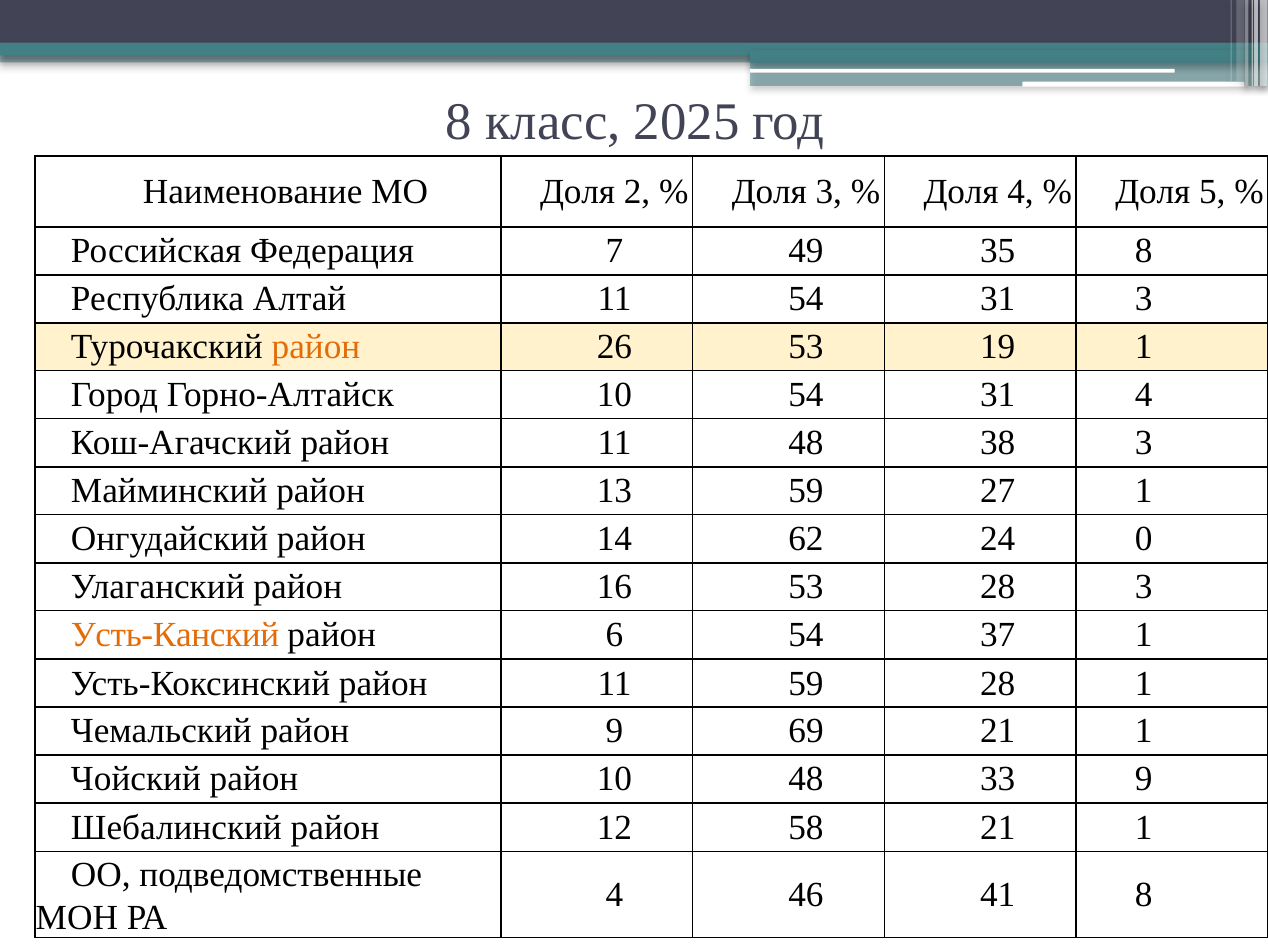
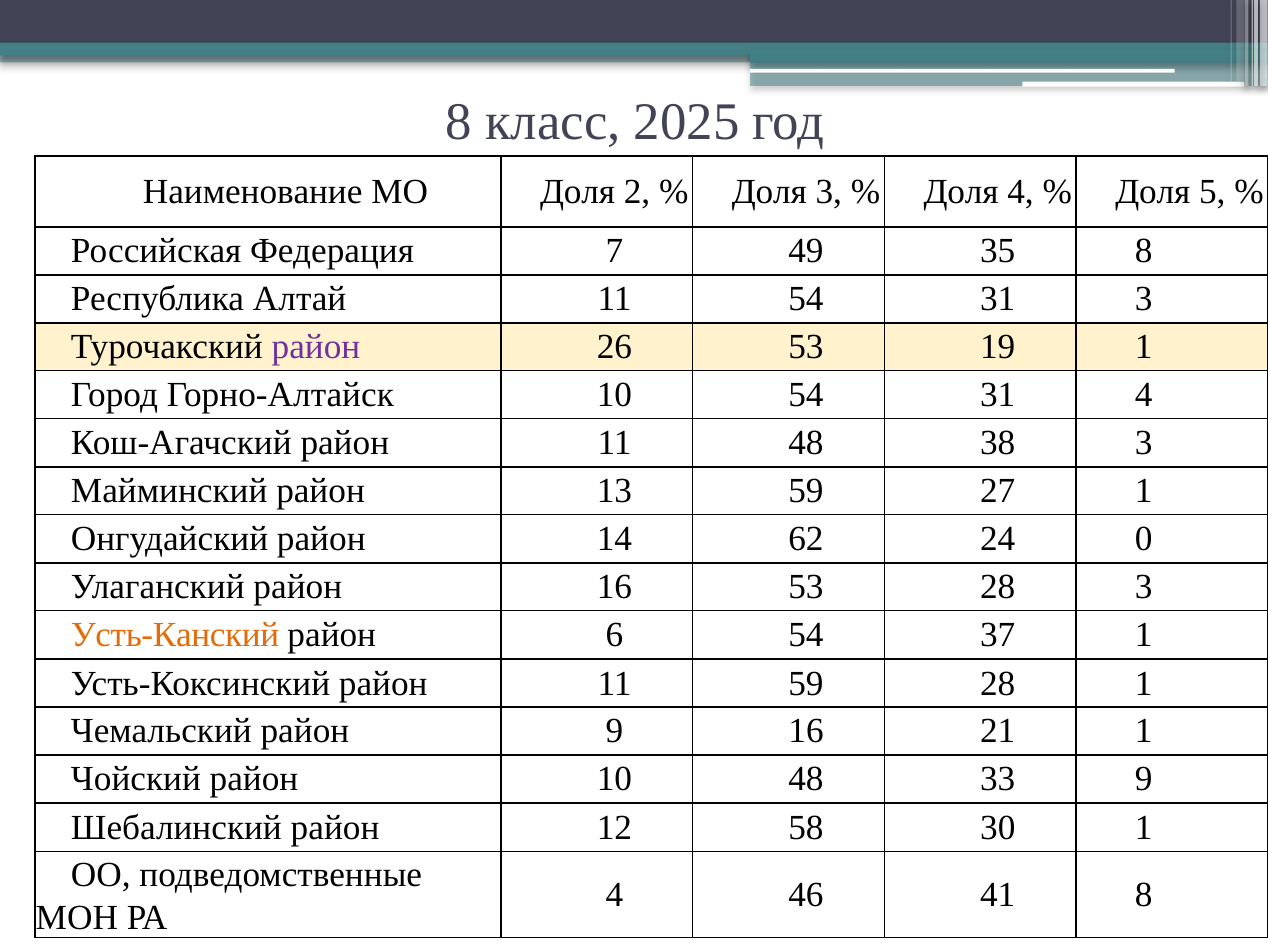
район colour: orange -> purple (316, 347)
9 69: 69 -> 16 (806, 731)
58 21: 21 -> 30 (998, 828)
